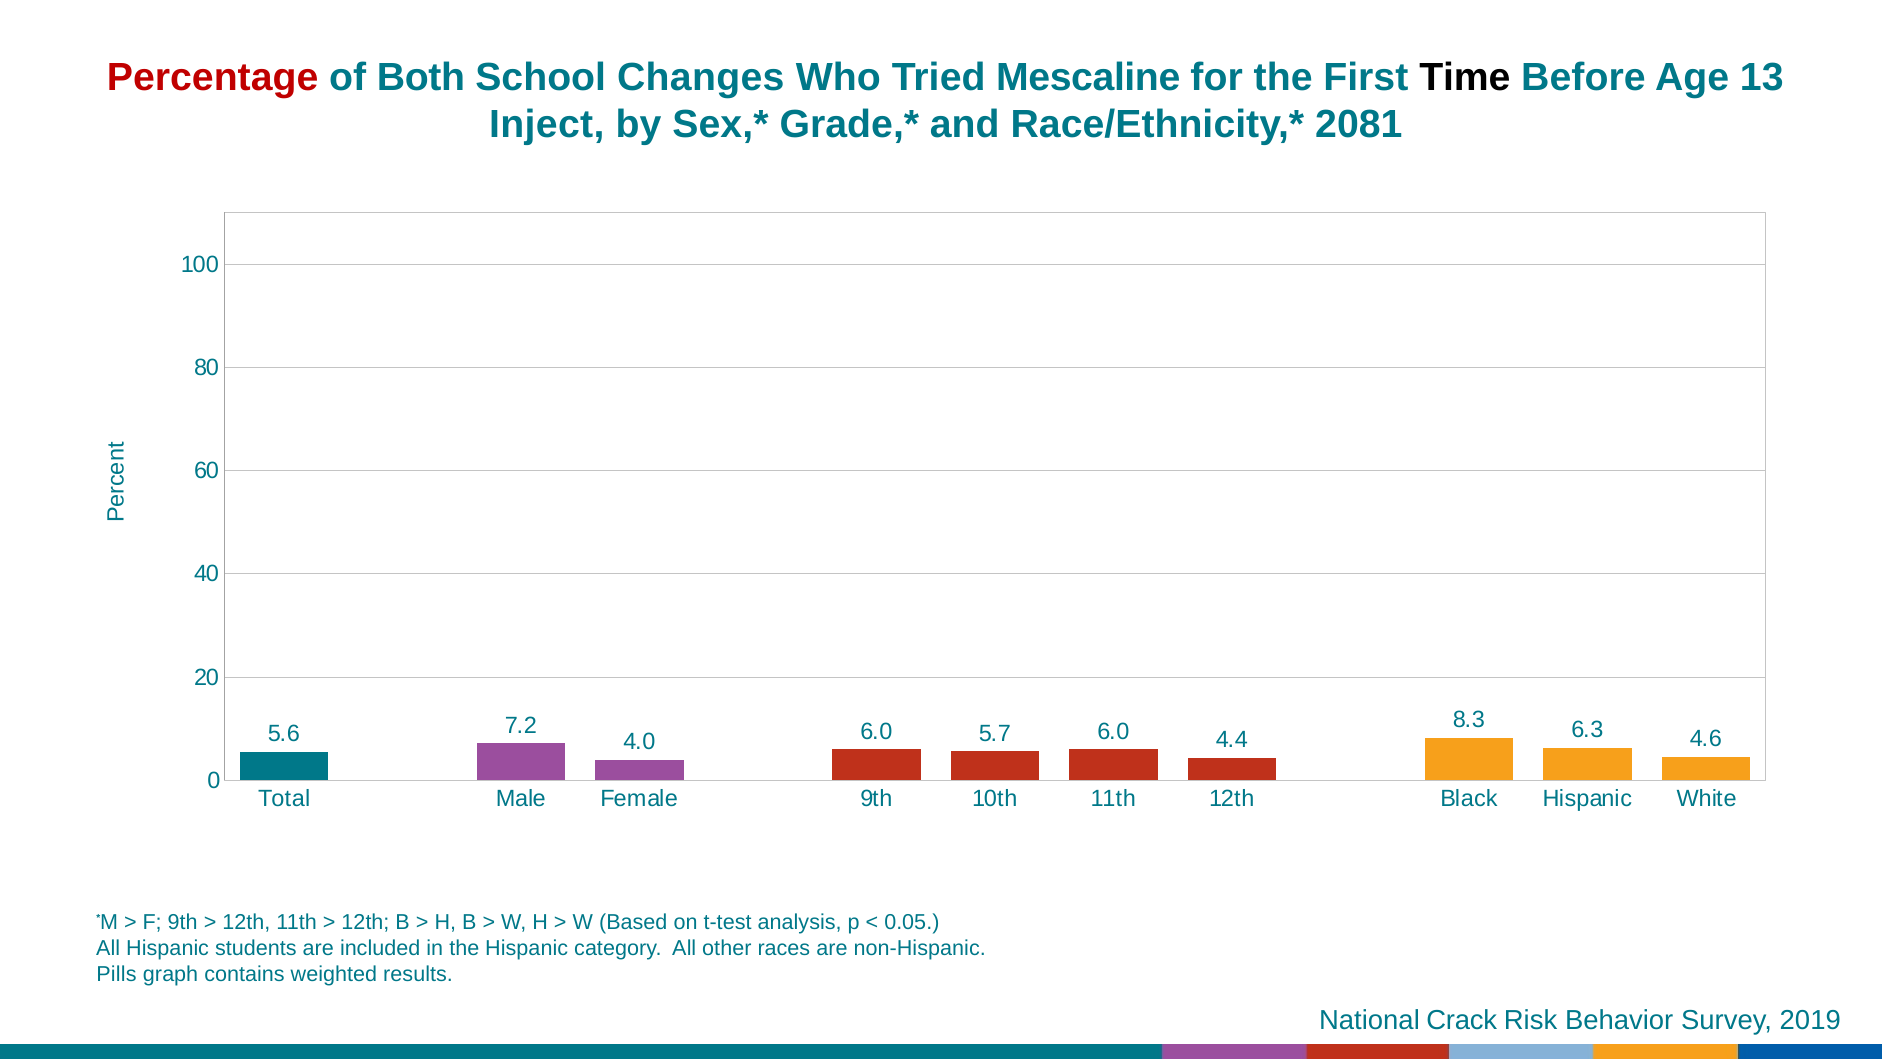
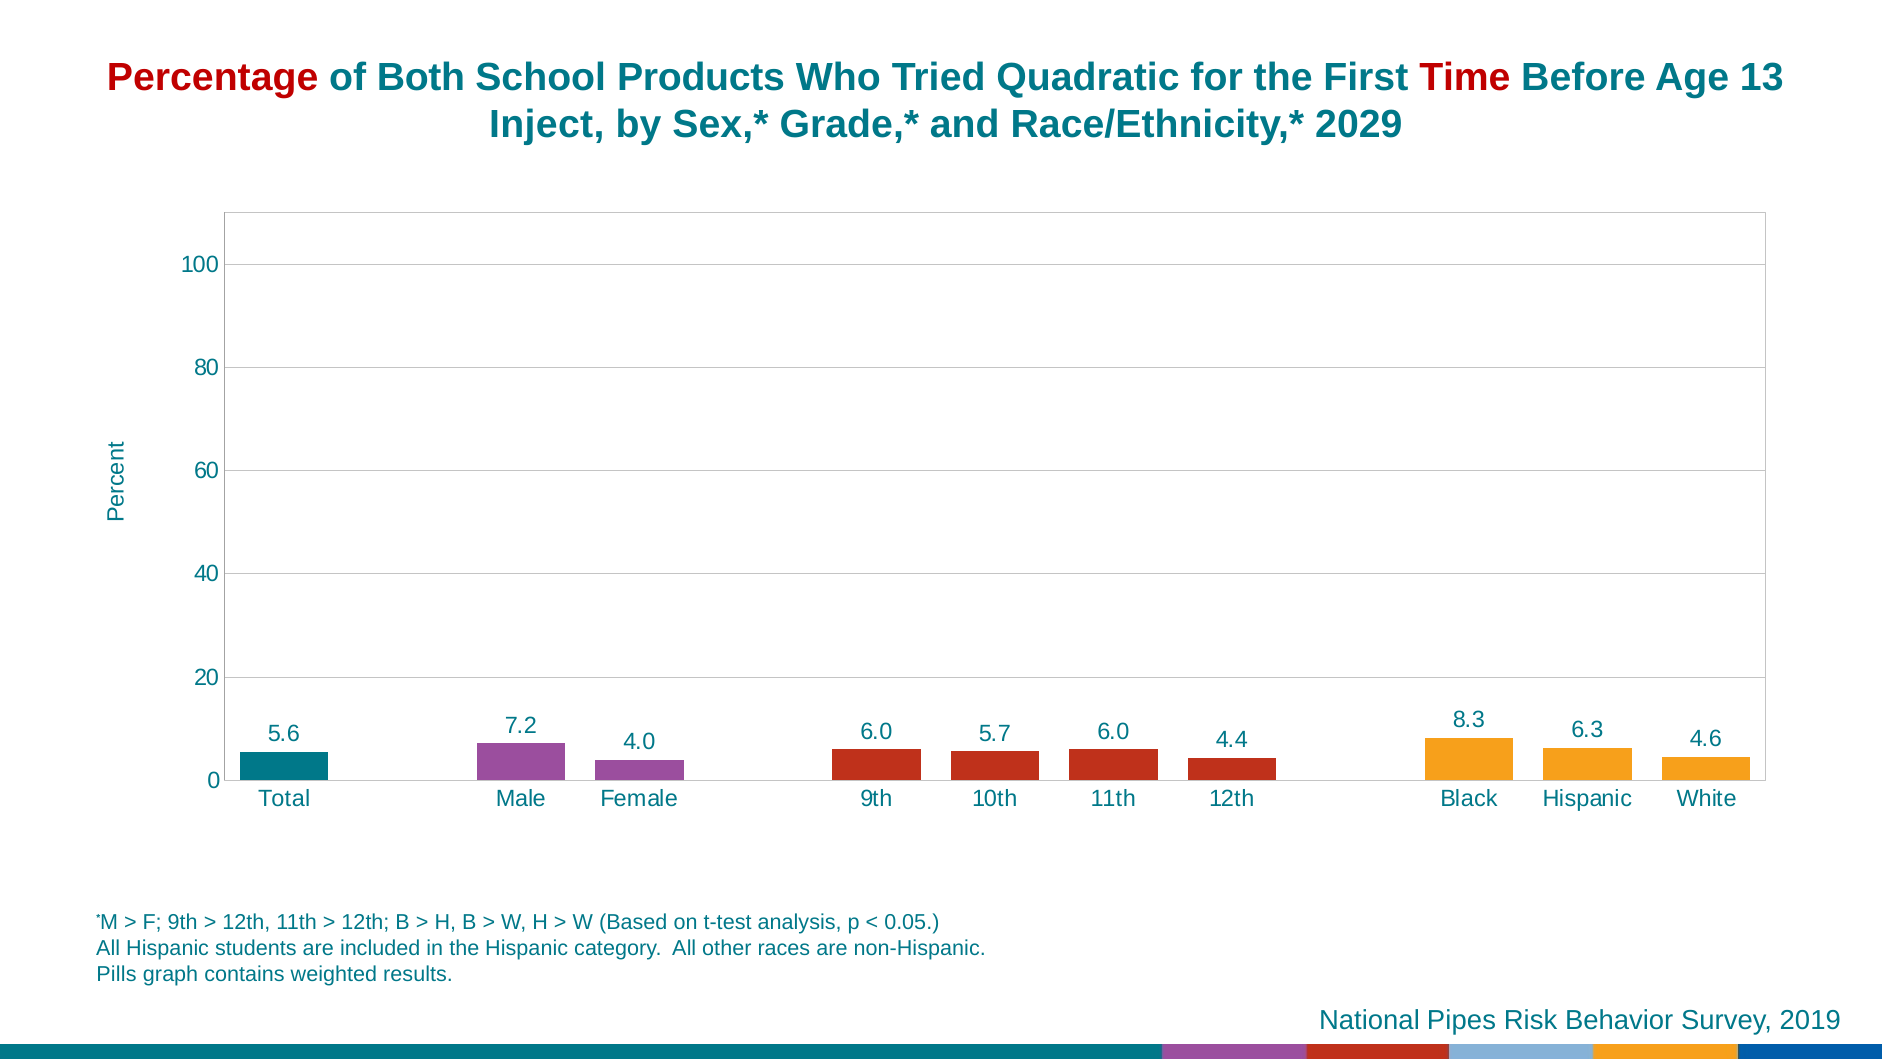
Changes: Changes -> Products (701, 78)
Mescaline: Mescaline -> Quadratic (1088, 78)
Time colour: black -> red (1465, 78)
2081: 2081 -> 2029 (1359, 125)
Crack: Crack -> Pipes (1462, 1020)
